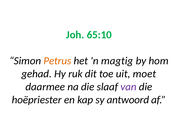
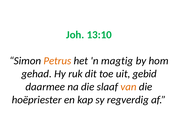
65:10: 65:10 -> 13:10 (99, 35)
moet: moet -> gebid (145, 74)
van colour: purple -> orange (129, 87)
antwoord: antwoord -> regverdig (128, 100)
